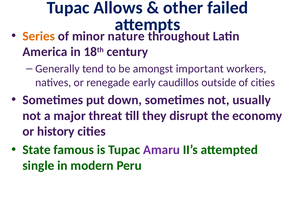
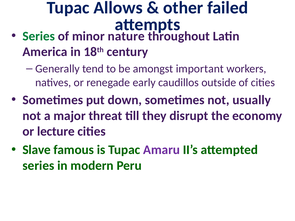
Series colour: orange -> green (39, 36)
history: history -> lecture (56, 132)
State: State -> Slave (37, 150)
single: single -> series (38, 166)
